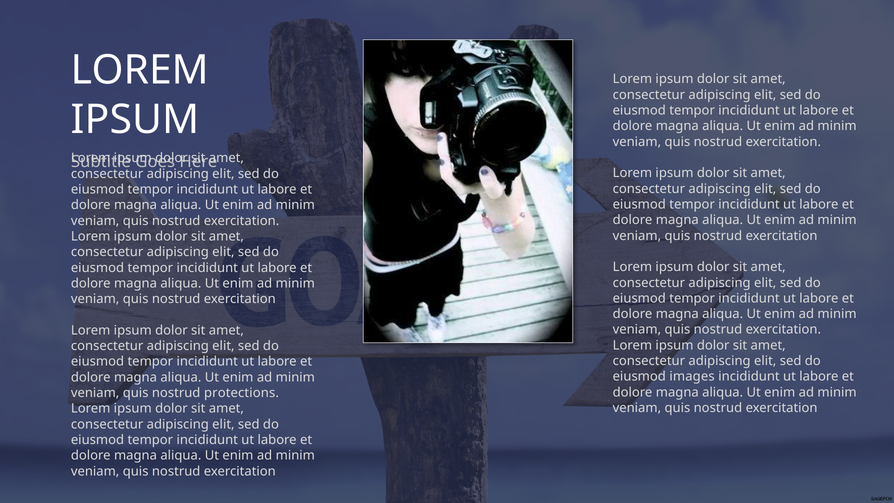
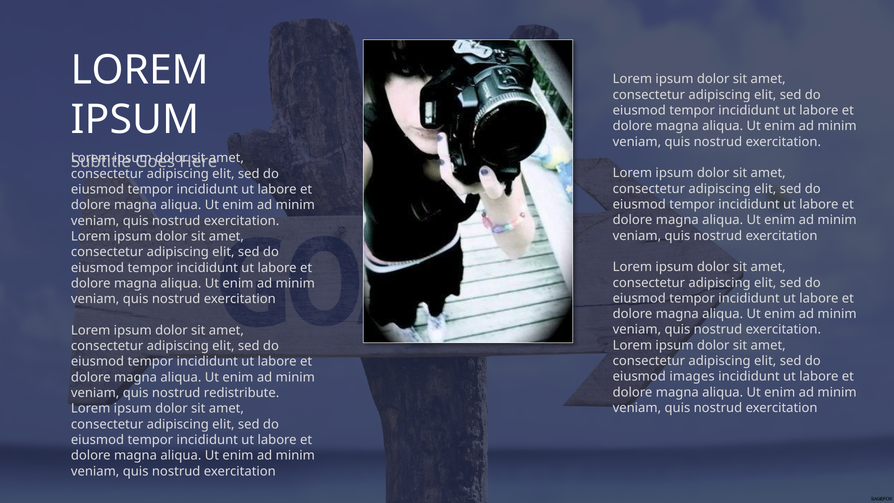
protections: protections -> redistribute (242, 393)
